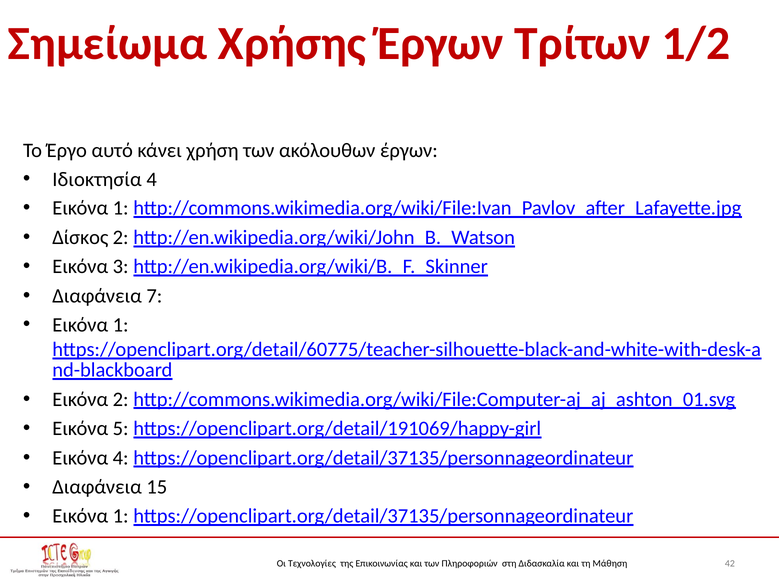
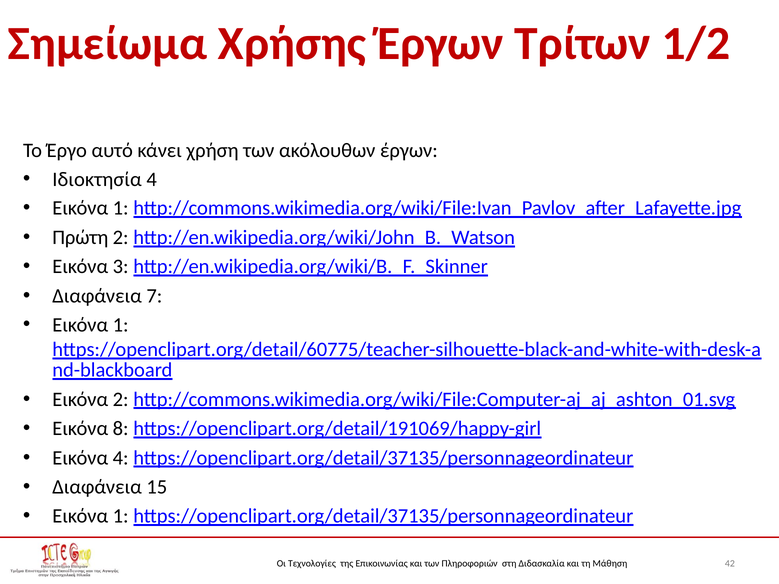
Δίσκος: Δίσκος -> Πρώτη (80, 238)
5: 5 -> 8 (121, 429)
